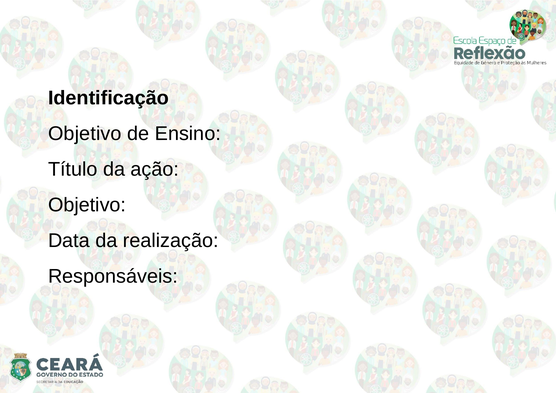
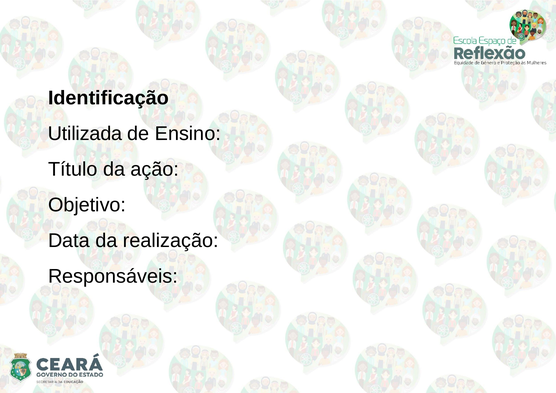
Objetivo: Objetivo -> Utilizada (85, 134)
